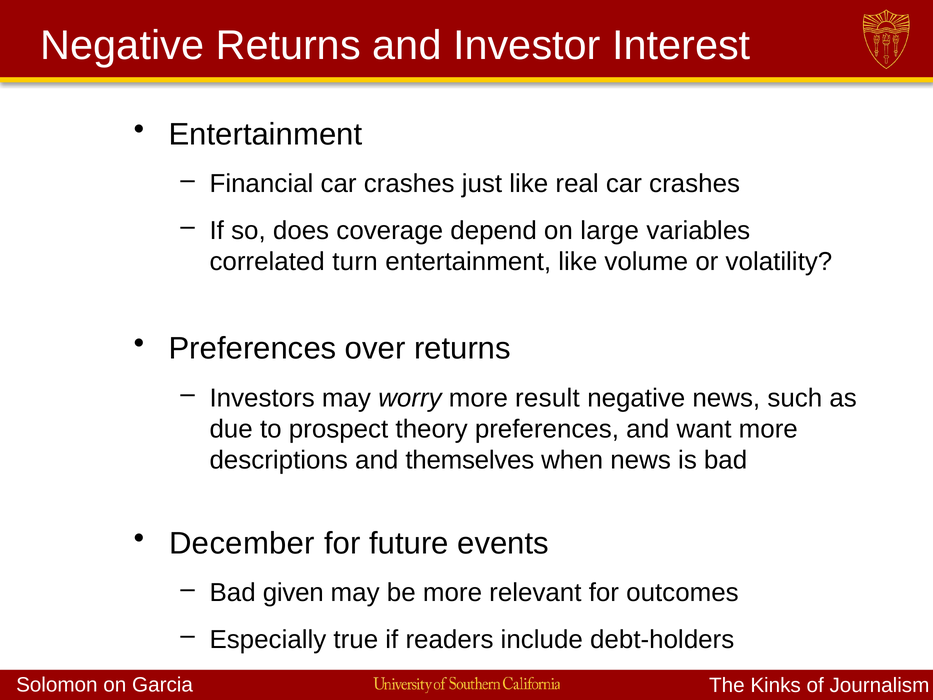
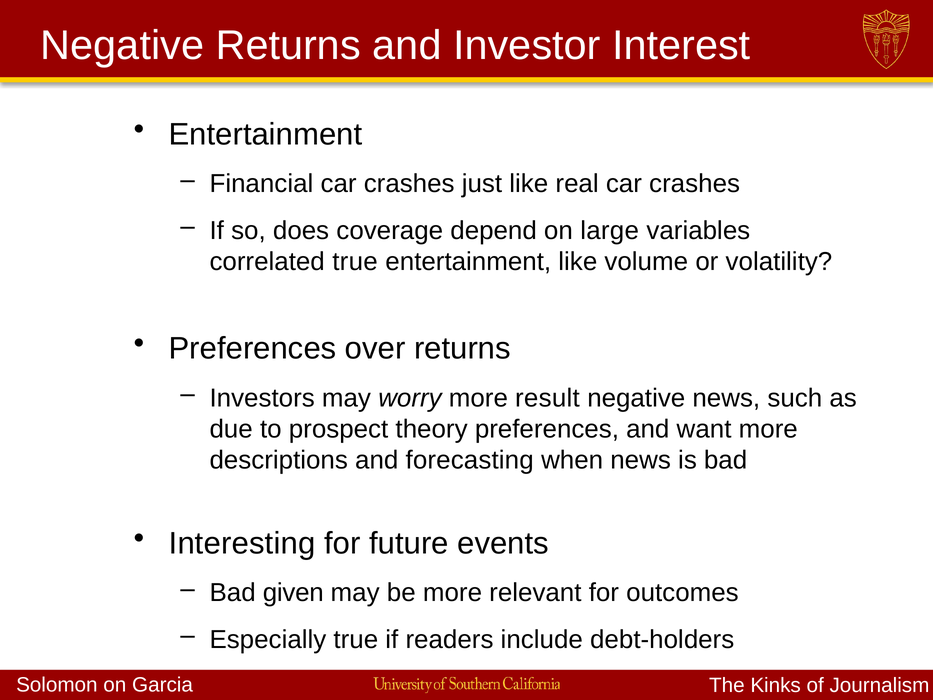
correlated turn: turn -> true (355, 261)
themselves: themselves -> forecasting (470, 460)
December: December -> Interesting (242, 543)
